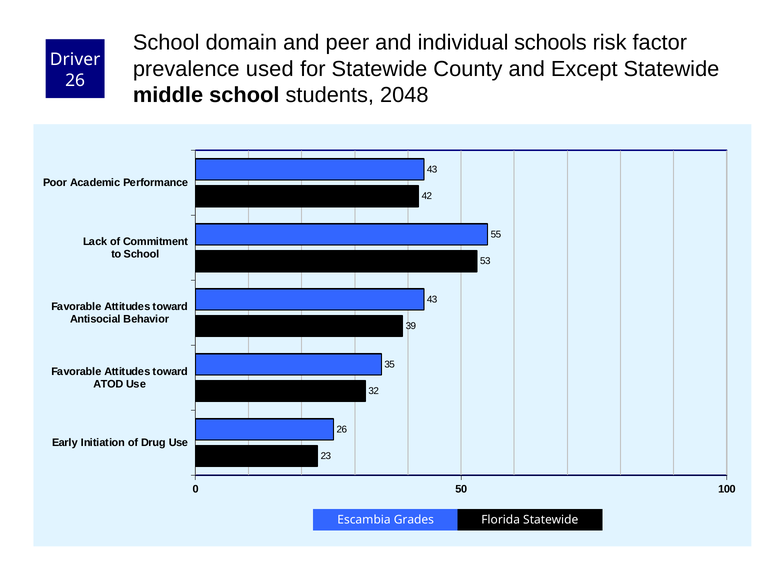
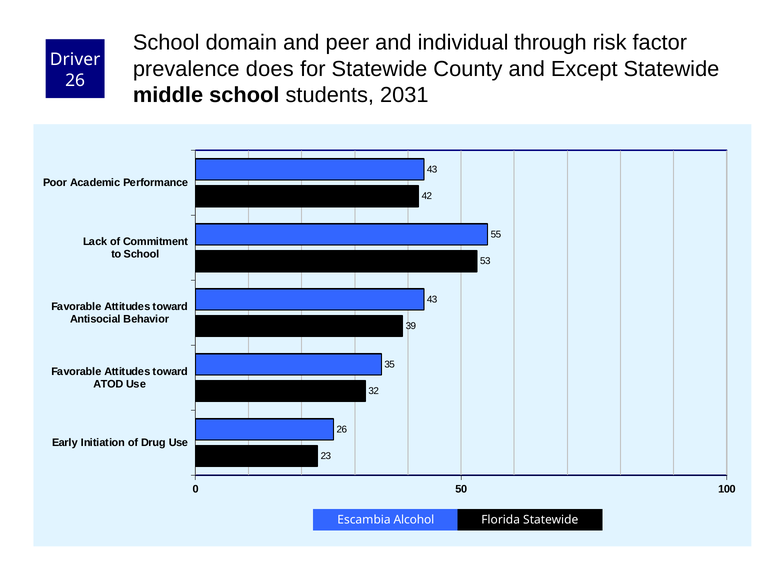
schools: schools -> through (550, 43)
used: used -> does (270, 69)
2048: 2048 -> 2031 (404, 95)
Grades: Grades -> Alcohol (414, 520)
